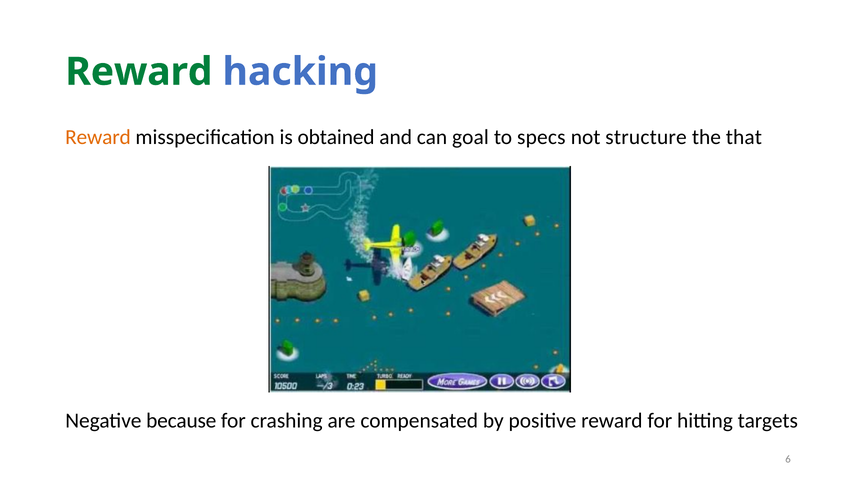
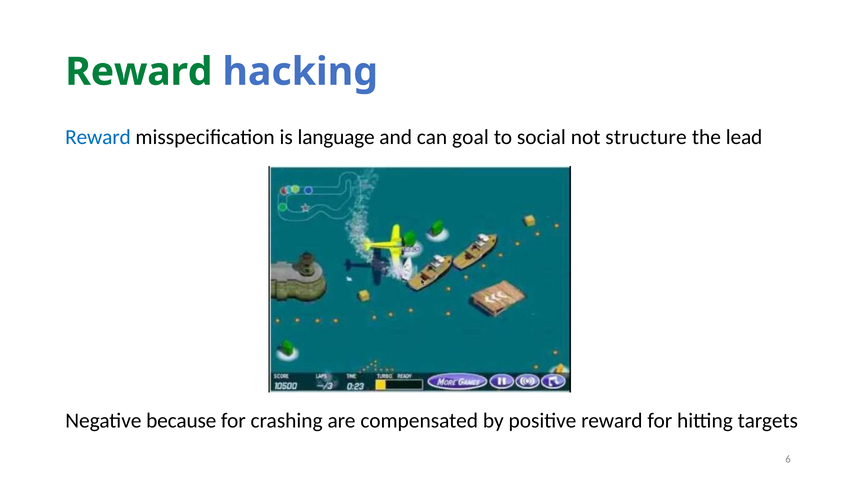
Reward colour: orange -> blue (98, 137)
obtained: obtained -> language (336, 137)
specs: specs -> social (541, 137)
that: that -> lead (744, 137)
